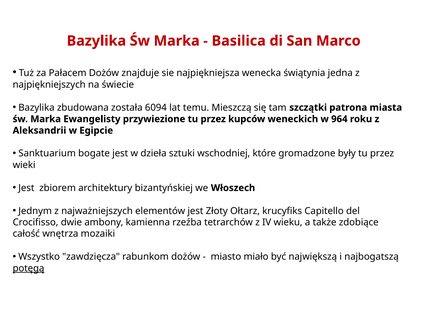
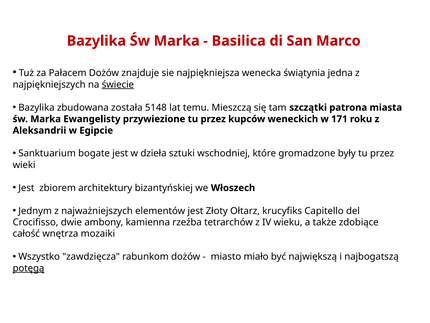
świecie underline: none -> present (118, 84)
6094: 6094 -> 5148 (156, 107)
964: 964 -> 171 (339, 119)
